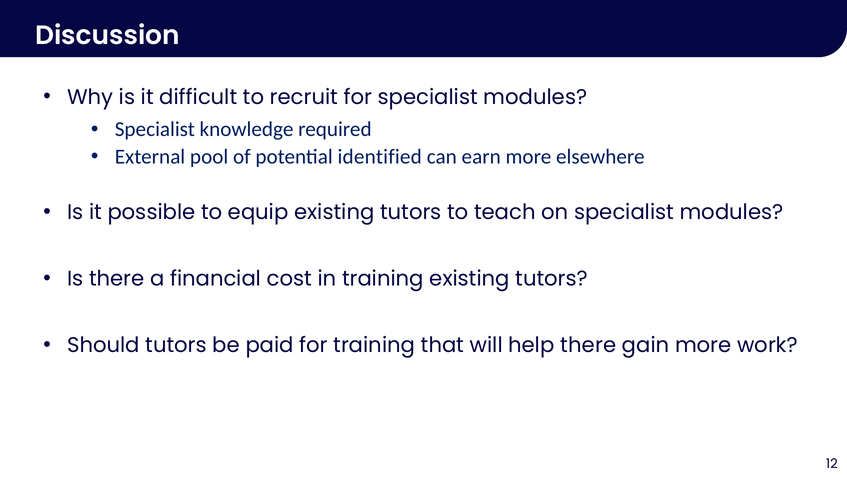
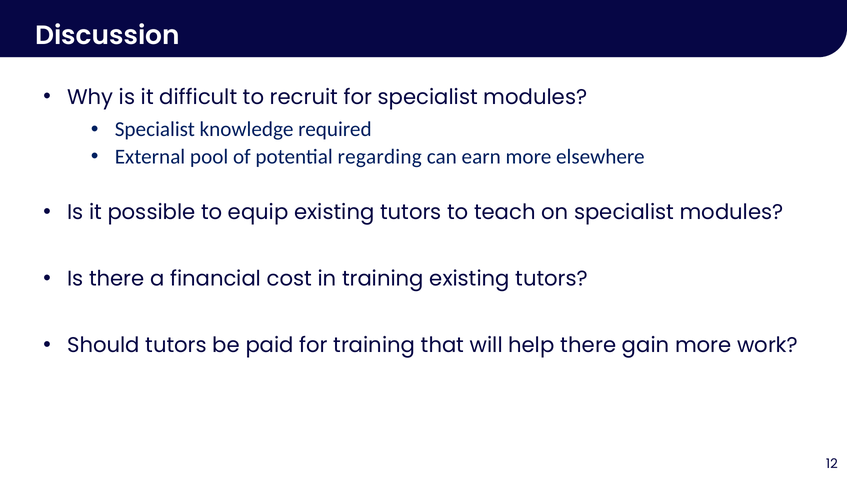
identified: identified -> regarding (380, 157)
